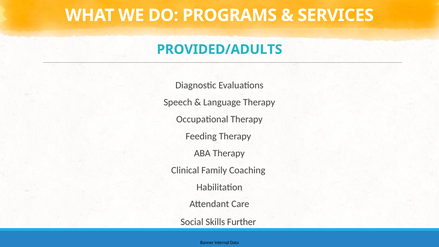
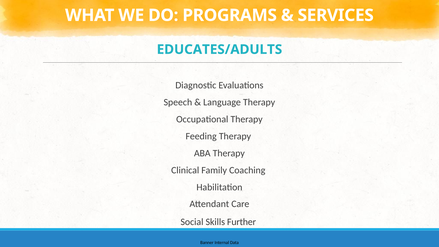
PROVIDED/ADULTS: PROVIDED/ADULTS -> EDUCATES/ADULTS (219, 49)
